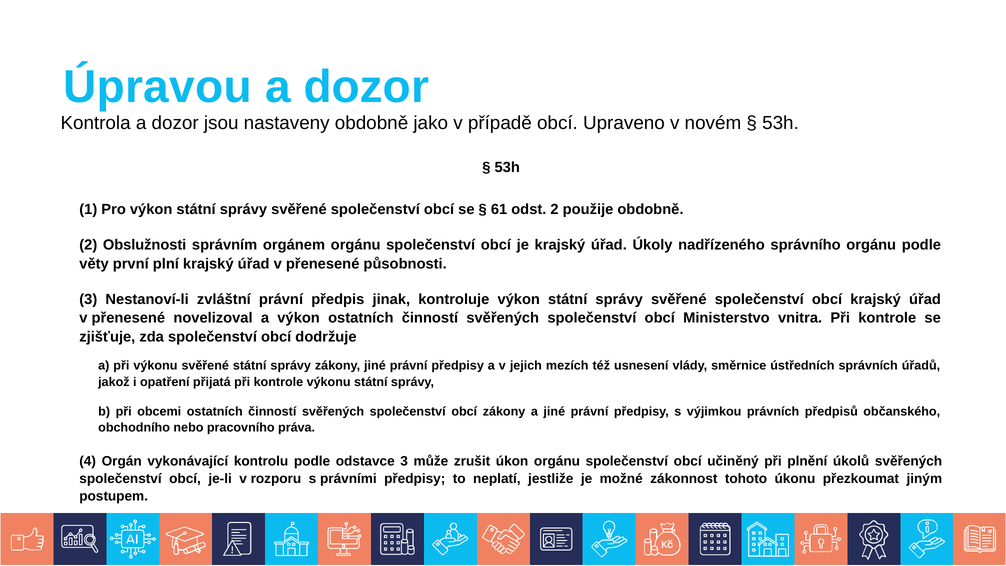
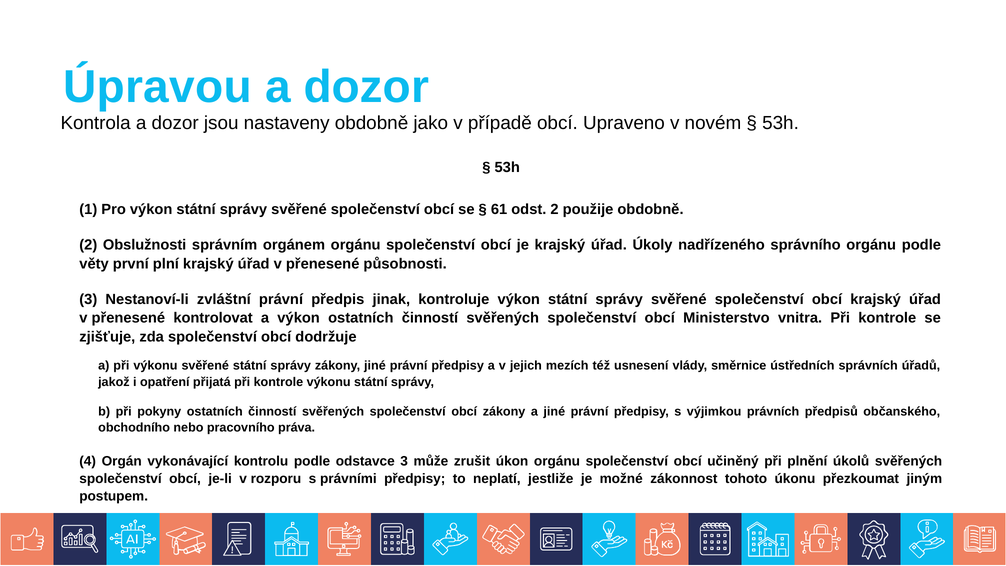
novelizoval: novelizoval -> kontrolovat (213, 318)
obcemi: obcemi -> pokyny (159, 412)
